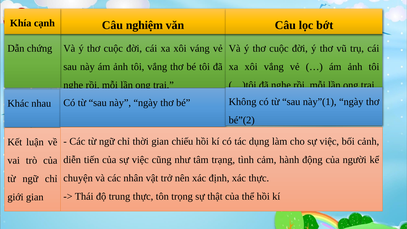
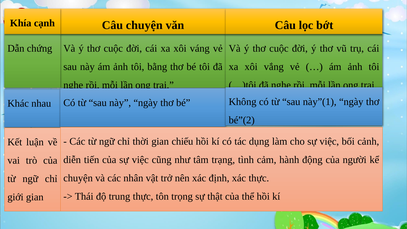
Câu nghiệm: nghiệm -> chuyện (144, 25)
tôi vắng: vắng -> bằng (157, 67)
